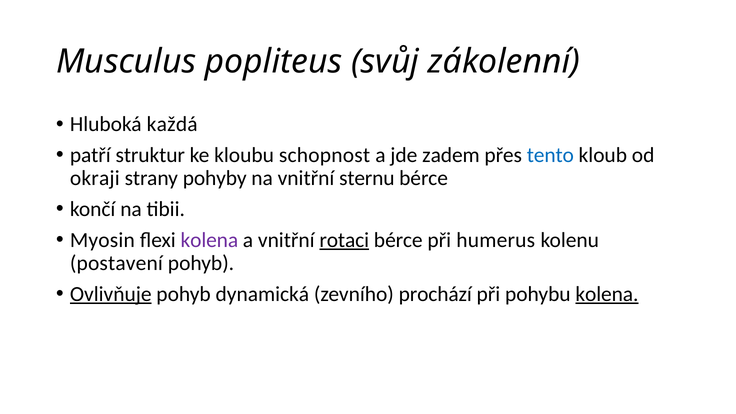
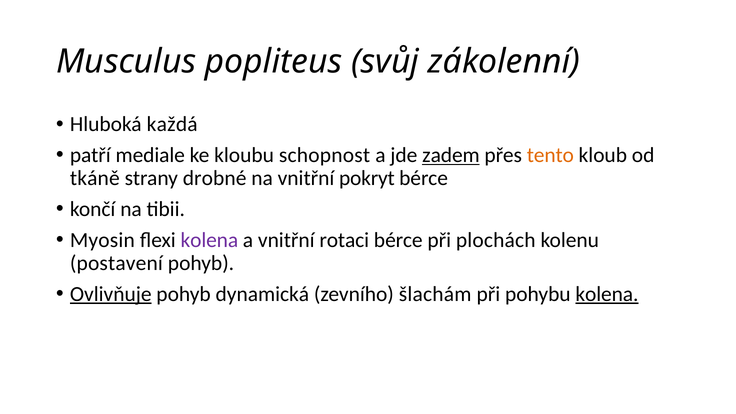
struktur: struktur -> mediale (150, 155)
zadem underline: none -> present (451, 155)
tento colour: blue -> orange (550, 155)
okraji: okraji -> tkáně (95, 178)
pohyby: pohyby -> drobné (215, 178)
sternu: sternu -> pokryt (367, 178)
rotaci underline: present -> none (344, 240)
humerus: humerus -> plochách (496, 240)
prochází: prochází -> šlachám (435, 294)
